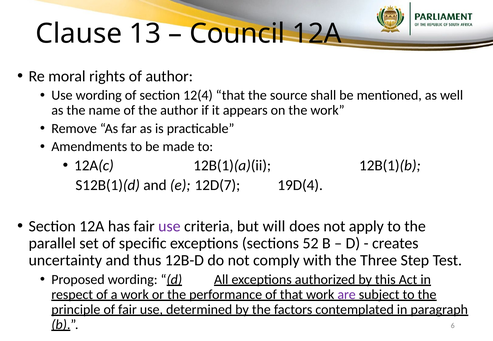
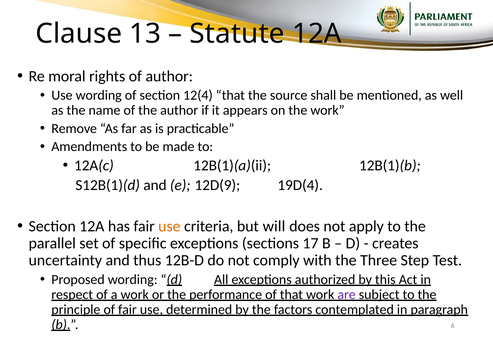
Council: Council -> Statute (237, 34)
12D(7: 12D(7 -> 12D(9 (217, 185)
use colour: purple -> orange (169, 226)
52: 52 -> 17 (311, 243)
